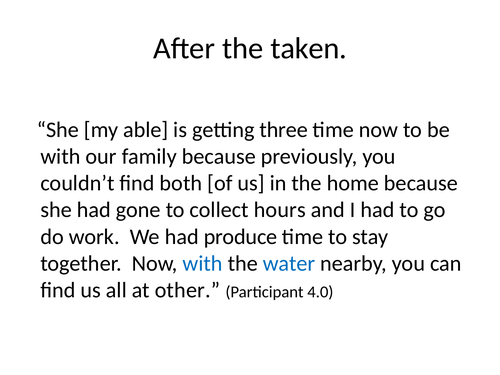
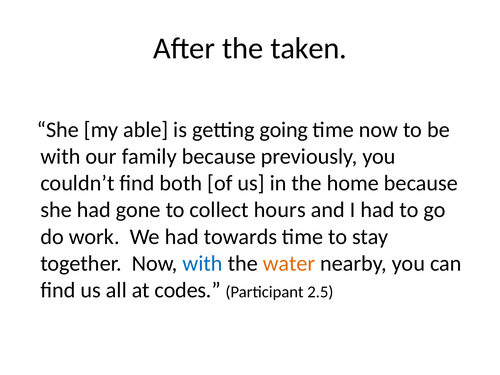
three: three -> going (284, 130)
produce: produce -> towards (240, 237)
water colour: blue -> orange (289, 263)
other: other -> codes (188, 290)
4.0: 4.0 -> 2.5 (320, 292)
